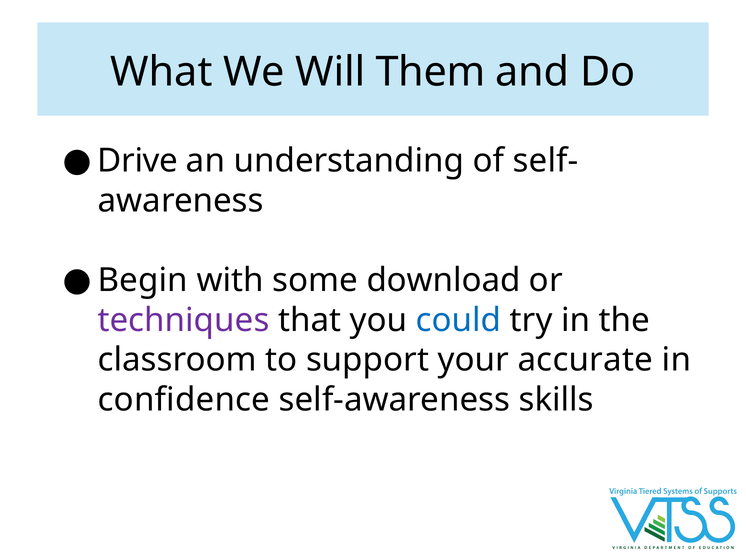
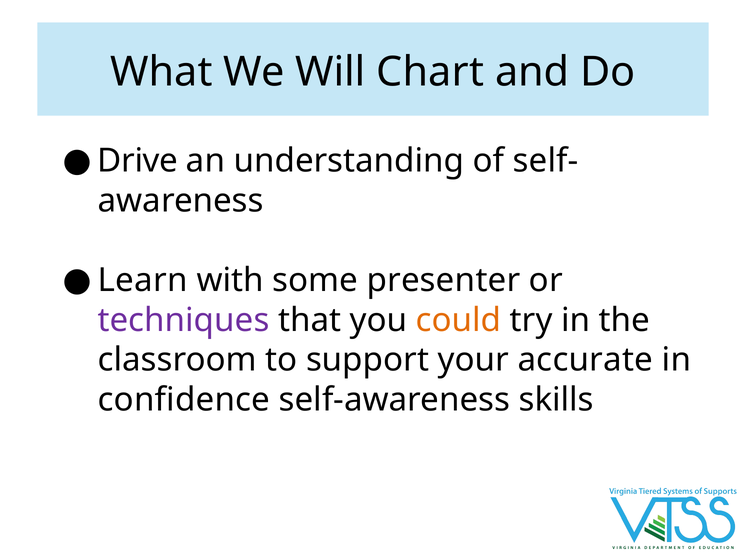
Them: Them -> Chart (430, 72)
Begin: Begin -> Learn (143, 280)
download: download -> presenter (443, 280)
could colour: blue -> orange (459, 320)
